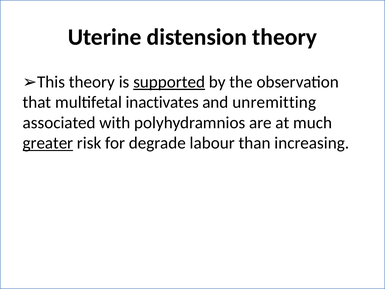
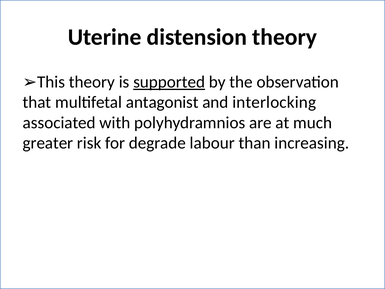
inactivates: inactivates -> antagonist (162, 102)
unremitting: unremitting -> interlocking (274, 102)
greater underline: present -> none (48, 143)
